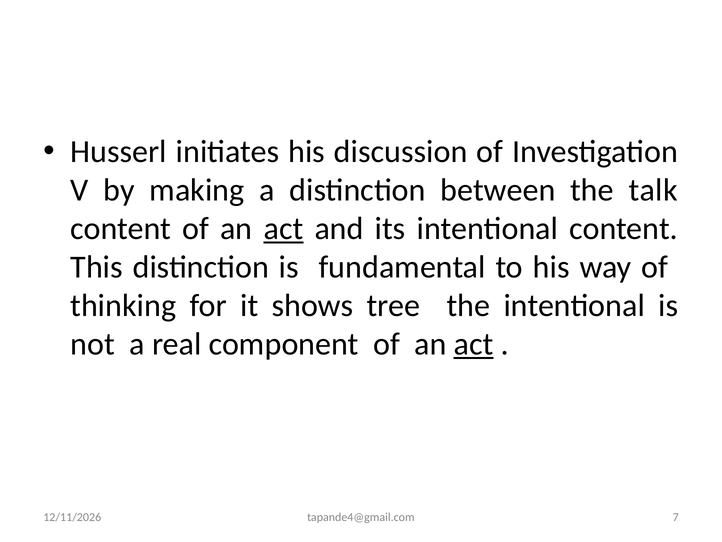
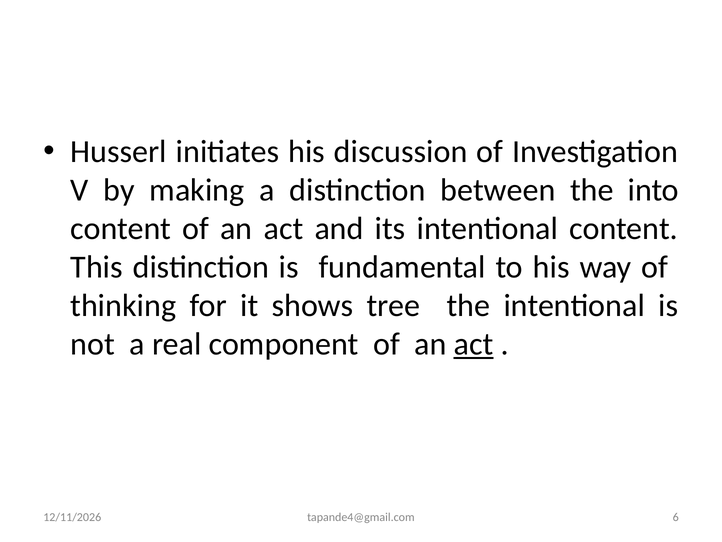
talk: talk -> into (653, 190)
act underline: present -> none (283, 228)
7: 7 -> 6 (676, 517)
